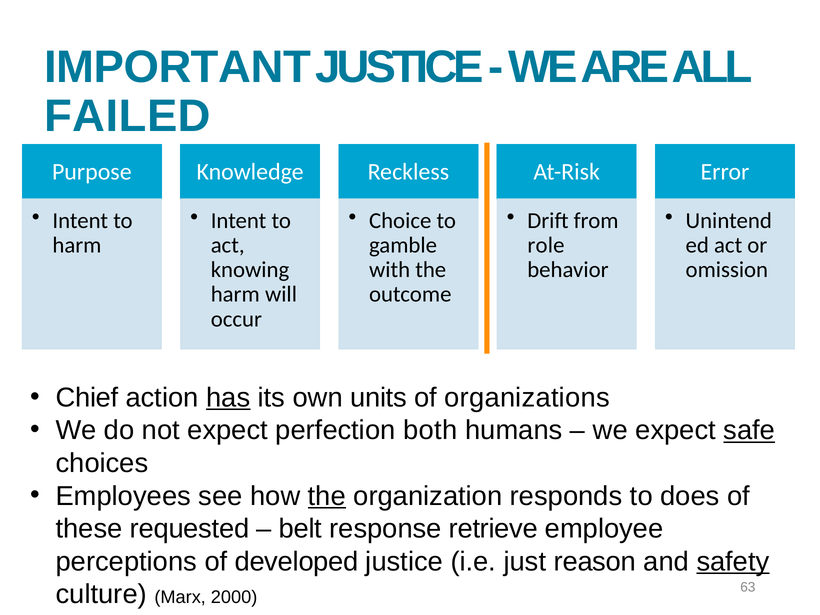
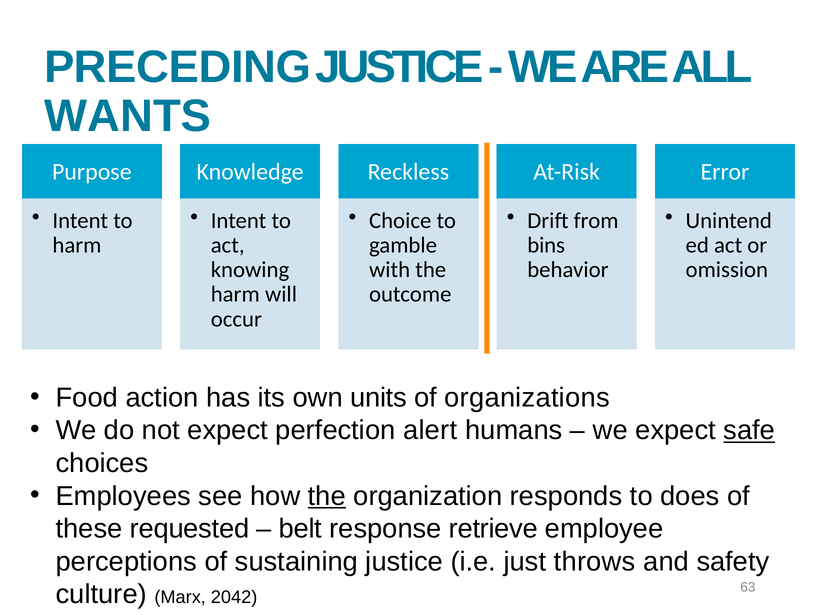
IMPORTANT: IMPORTANT -> PRECEDING (178, 67)
FAILED: FAILED -> WANTS (128, 116)
role: role -> bins (546, 245)
Chief: Chief -> Food (87, 398)
has underline: present -> none (228, 398)
both: both -> alert (430, 430)
developed: developed -> sustaining (296, 562)
reason: reason -> throws (595, 562)
safety underline: present -> none (733, 562)
2000: 2000 -> 2042 (234, 597)
